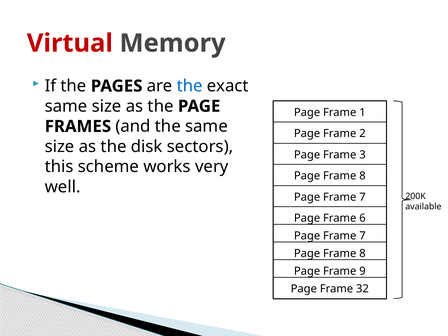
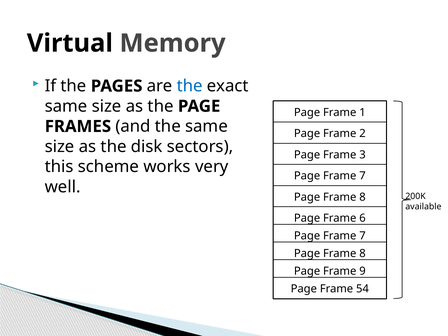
Virtual colour: red -> black (70, 43)
8: 8 -> 7 (362, 176)
7: 7 -> 8 (362, 197)
32: 32 -> 54 (362, 289)
